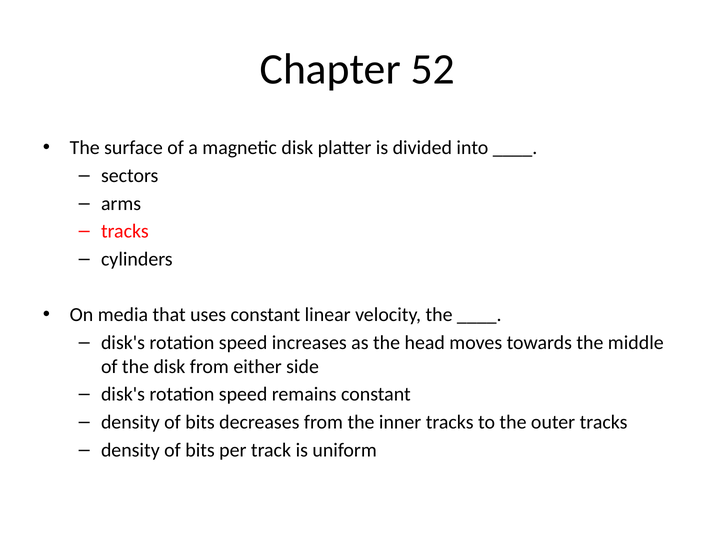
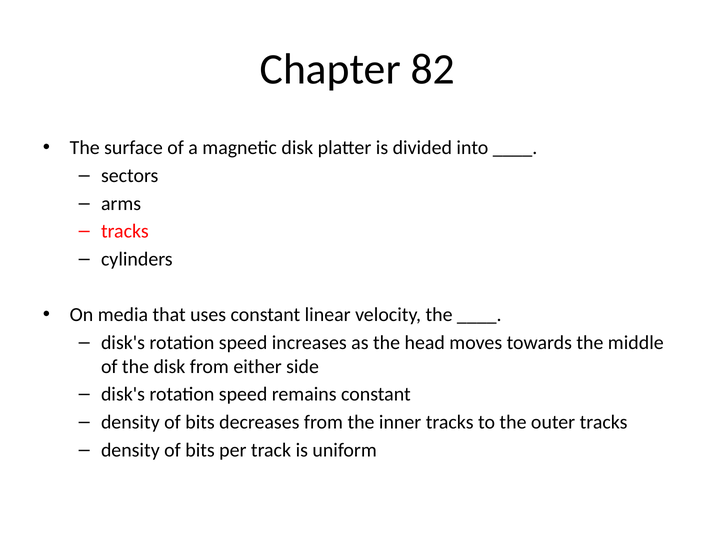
52: 52 -> 82 (433, 69)
